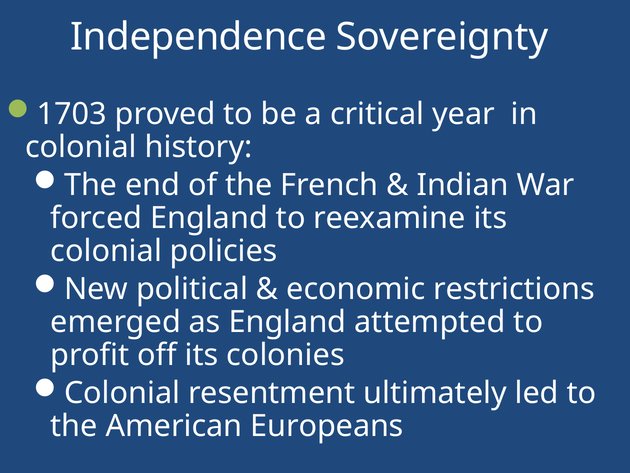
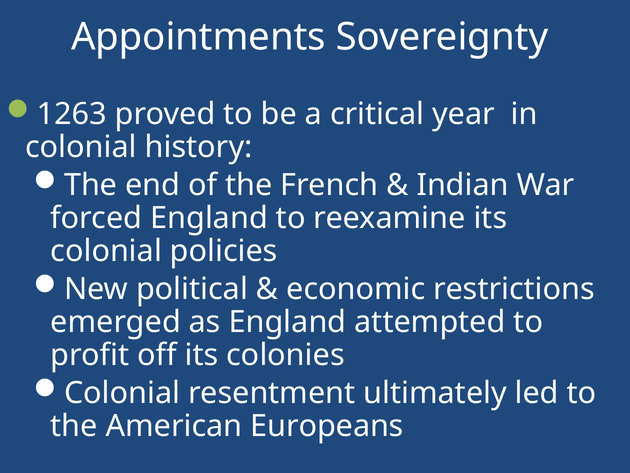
Independence: Independence -> Appointments (198, 37)
1703: 1703 -> 1263 (72, 114)
